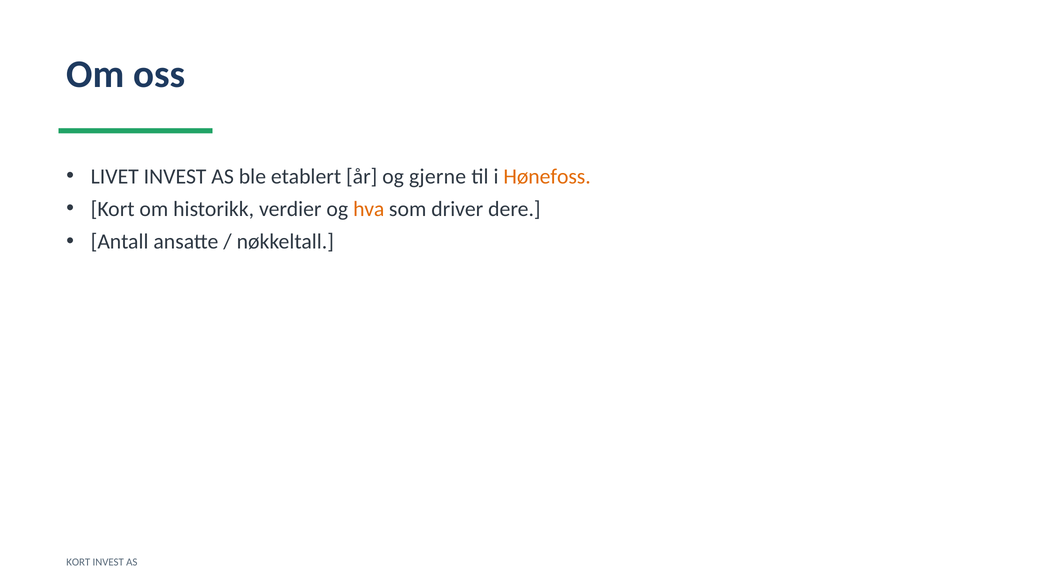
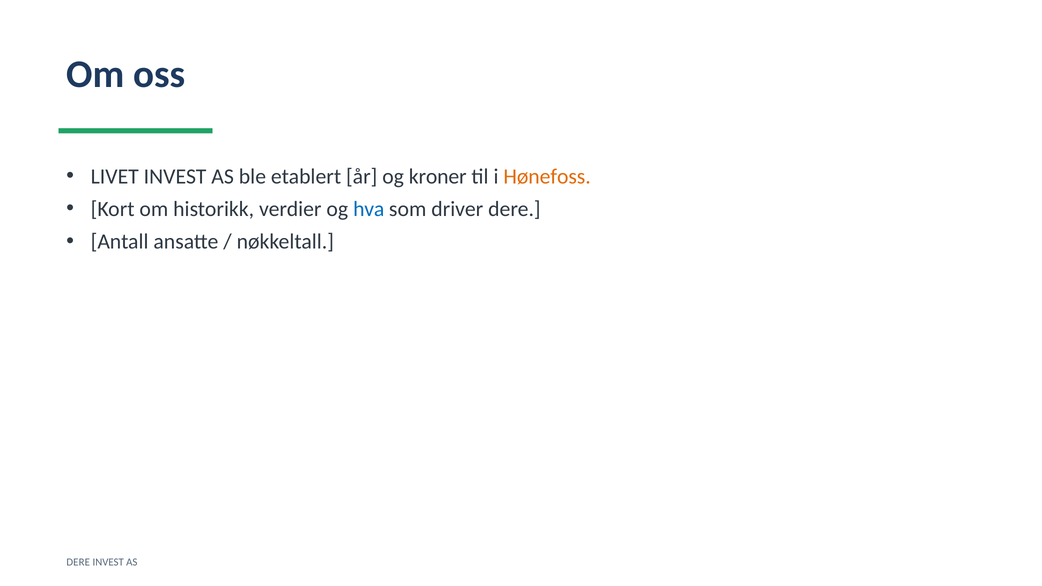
gjerne: gjerne -> kroner (438, 176)
hva colour: orange -> blue (369, 209)
KORT: KORT -> DERE (78, 562)
